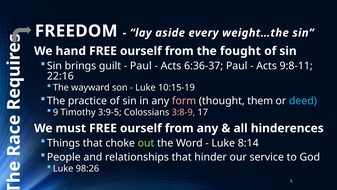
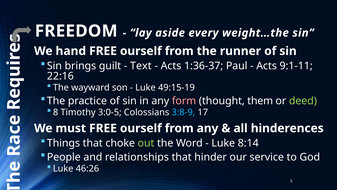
fought: fought -> runner (240, 51)
Paul: Paul -> Text (141, 66)
6:36-37: 6:36-37 -> 1:36-37 (204, 66)
9:8-11: 9:8-11 -> 9:1-11 (296, 66)
10:15-19: 10:15-19 -> 49:15-19 (176, 87)
deed colour: light blue -> light green (303, 101)
9: 9 -> 8 (56, 112)
3:9-5: 3:9-5 -> 3:0-5 (110, 112)
3:8-9 colour: pink -> light blue (183, 112)
98:26: 98:26 -> 46:26 (87, 168)
